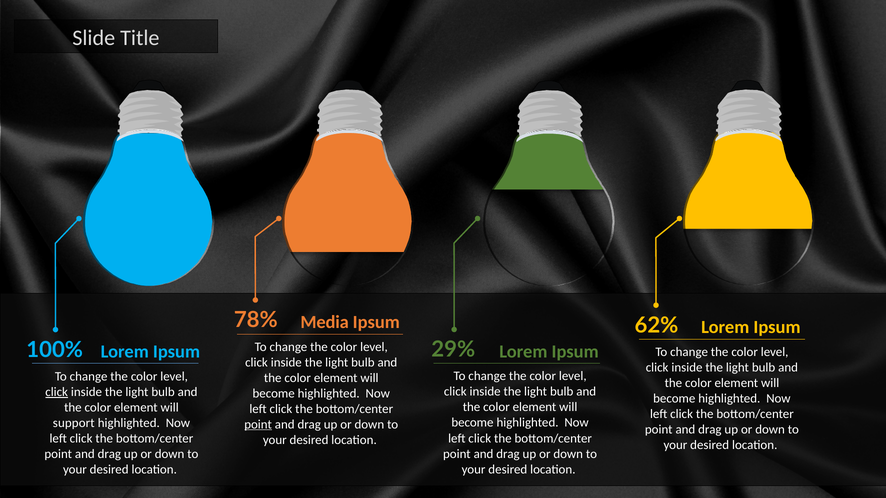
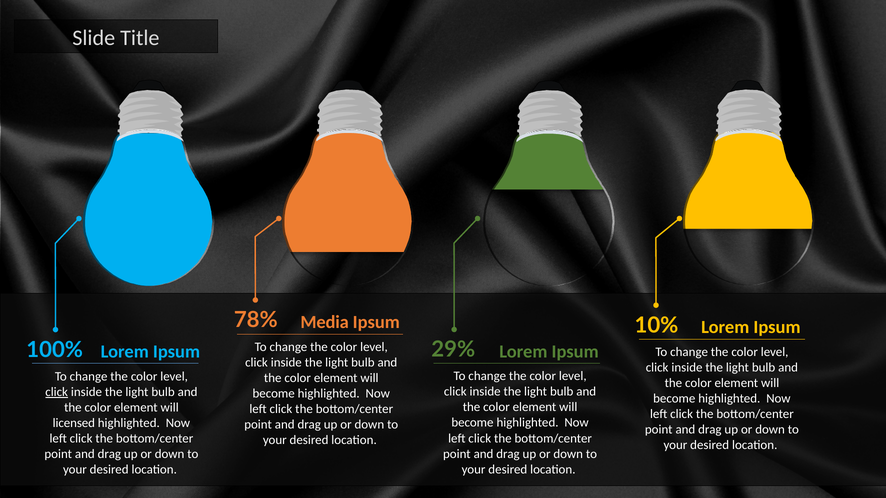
62%: 62% -> 10% (656, 326)
support: support -> licensed (74, 423)
point underline: present -> none (258, 425)
